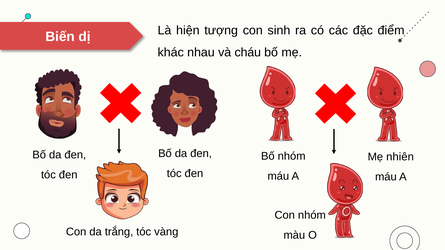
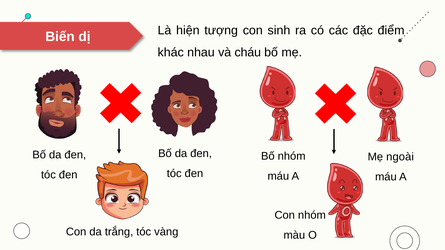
nhiên: nhiên -> ngoài (400, 157)
